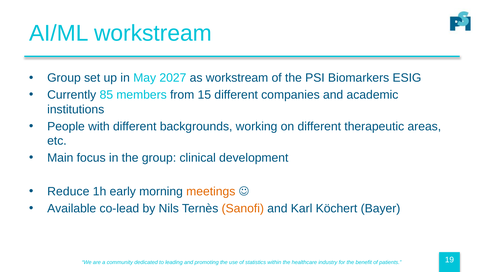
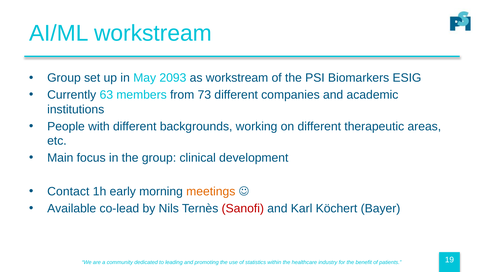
2027: 2027 -> 2093 (173, 78)
85: 85 -> 63 (106, 95)
15: 15 -> 73 (204, 95)
Reduce: Reduce -> Contact (68, 192)
Sanofi colour: orange -> red (243, 209)
